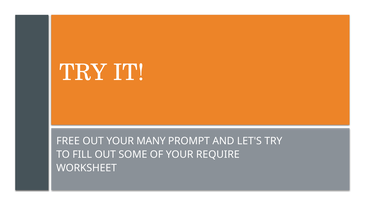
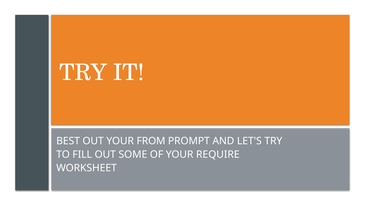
FREE: FREE -> BEST (68, 141)
MANY: MANY -> FROM (151, 141)
